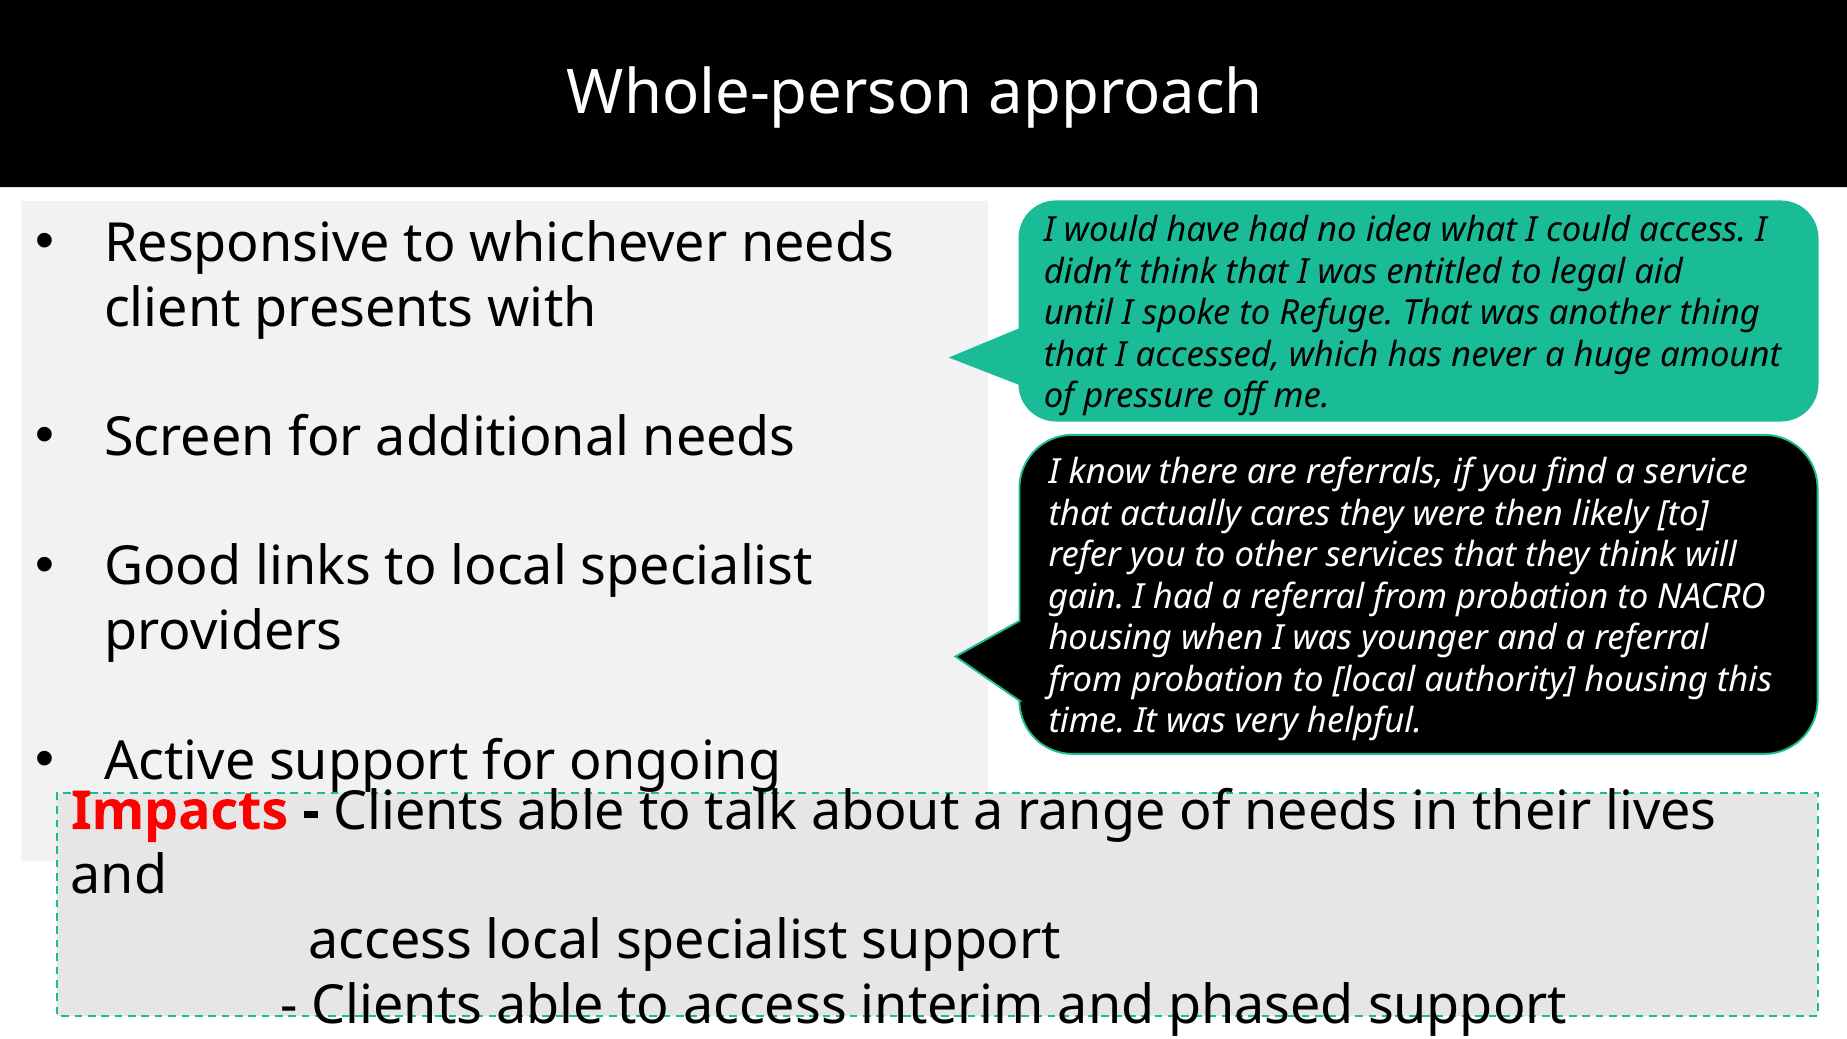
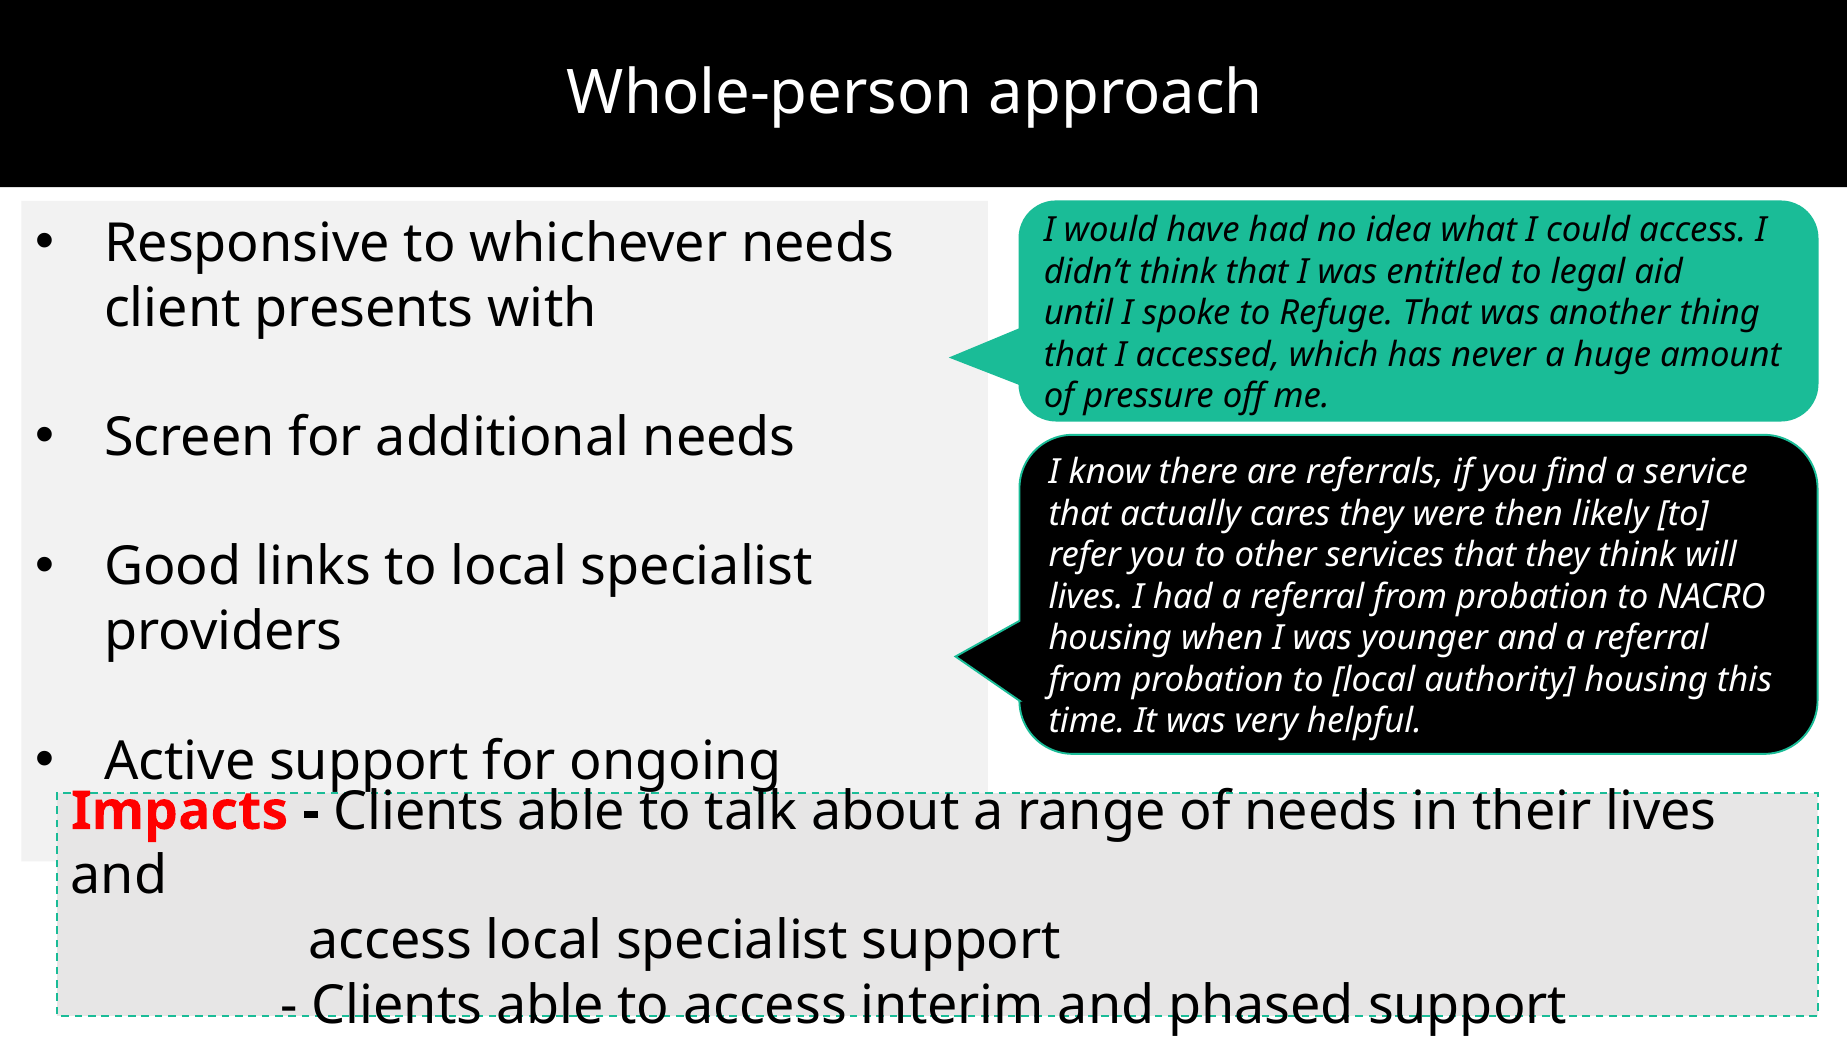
gain: gain -> lives (1086, 597)
